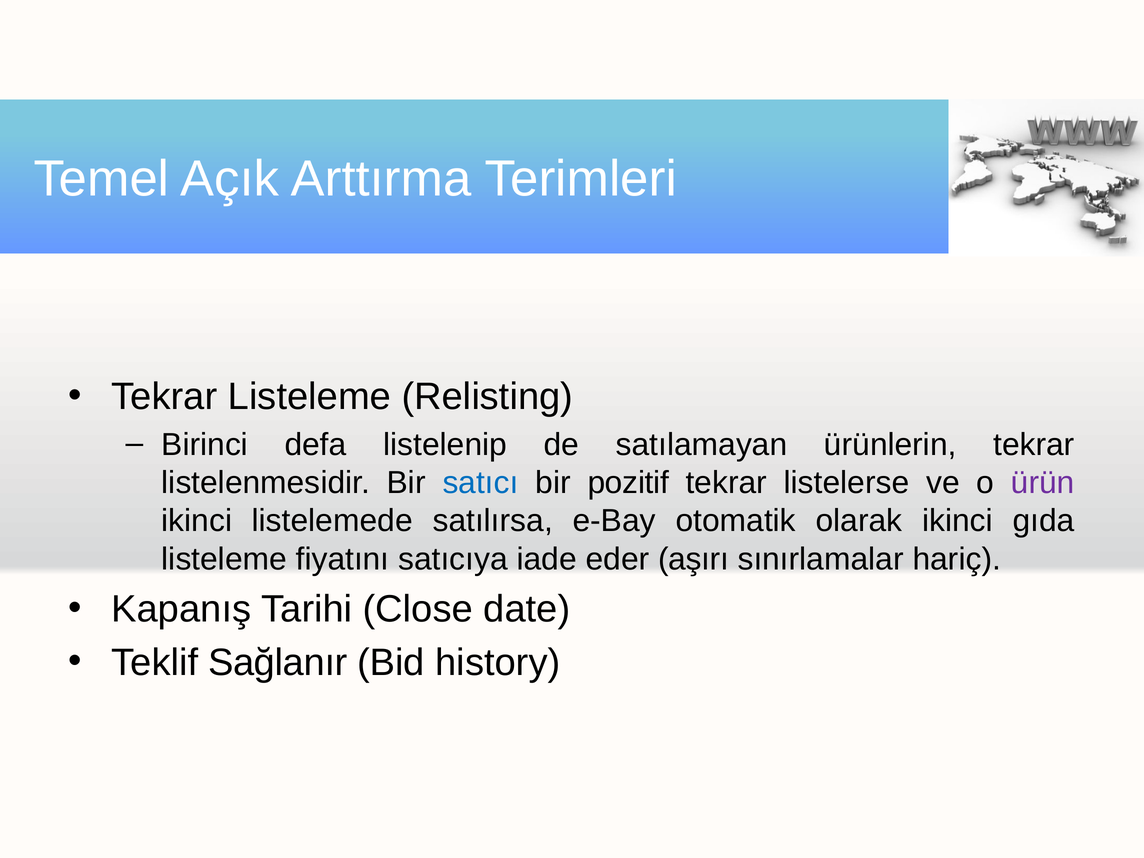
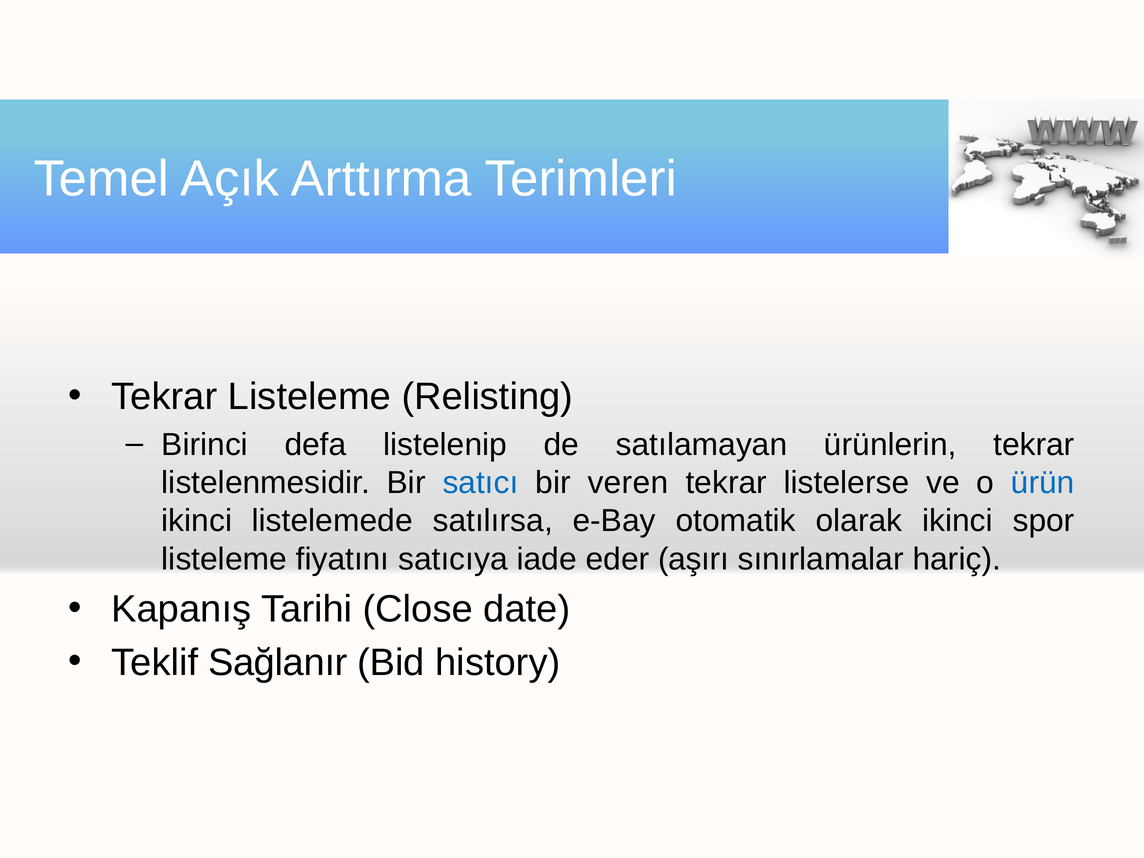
pozitif: pozitif -> veren (628, 483)
ürün colour: purple -> blue (1043, 483)
gıda: gıda -> spor (1044, 521)
